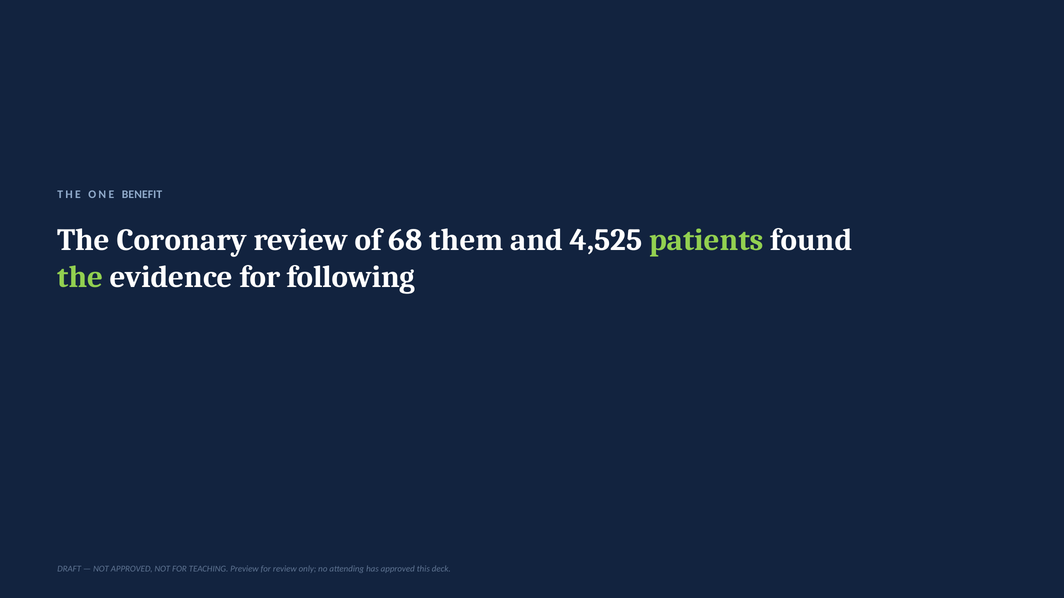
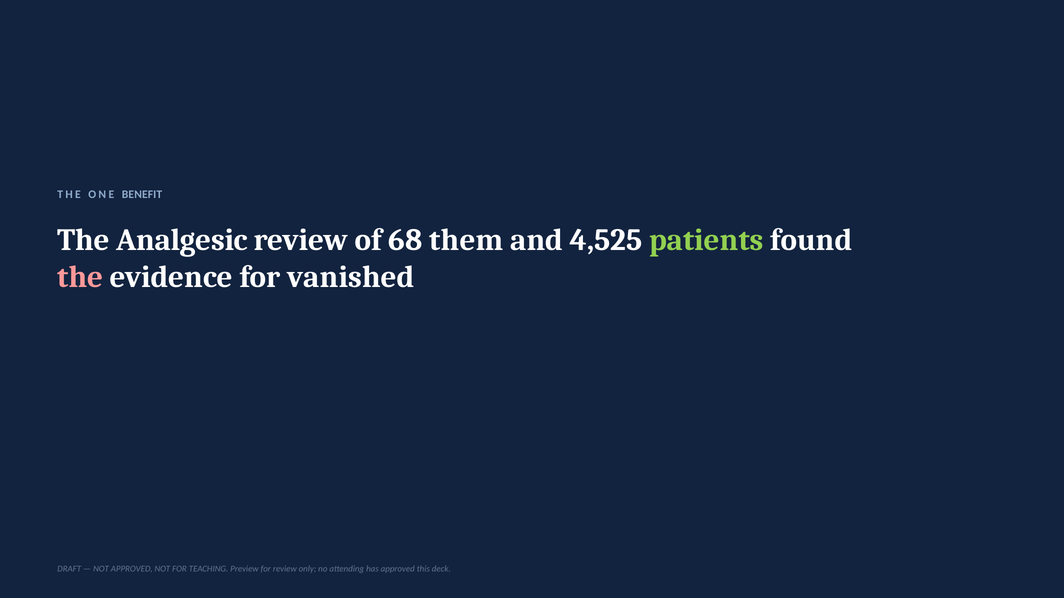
Coronary: Coronary -> Analgesic (182, 240)
the colour: light green -> pink (80, 277)
following: following -> vanished (351, 277)
